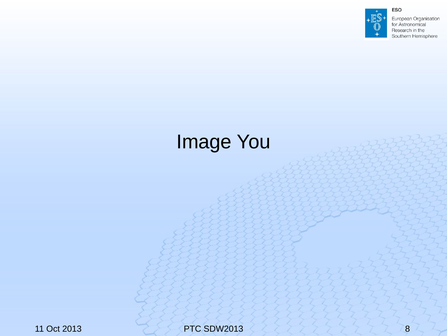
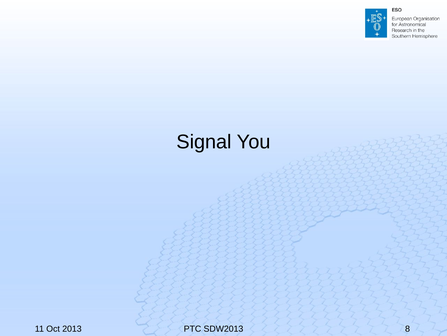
Image: Image -> Signal (204, 141)
